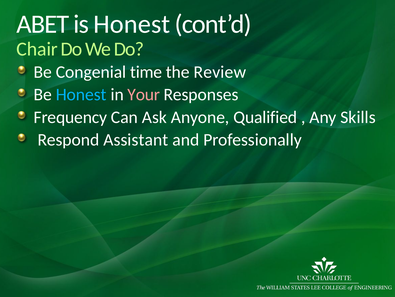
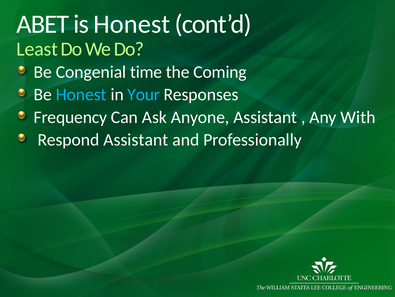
Chair: Chair -> Least (37, 49)
Review: Review -> Coming (220, 72)
Your colour: pink -> light blue (144, 94)
Anyone Qualified: Qualified -> Assistant (265, 117)
Skills: Skills -> With (358, 117)
